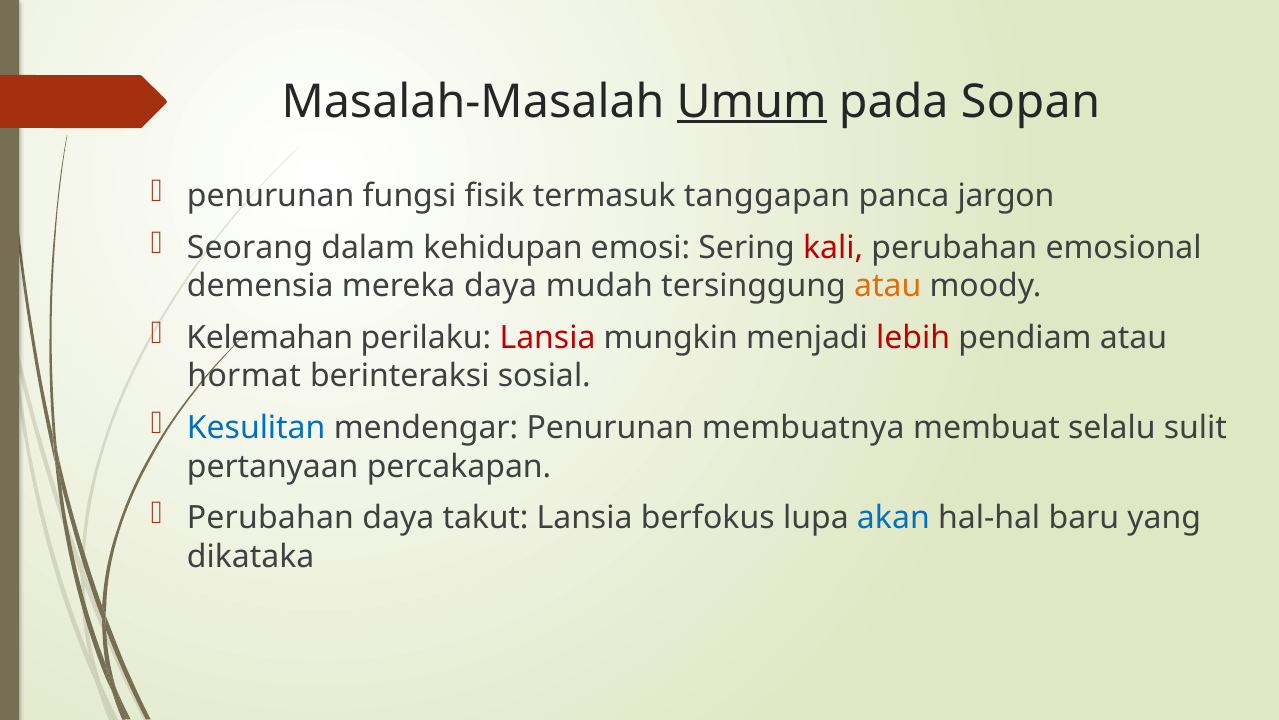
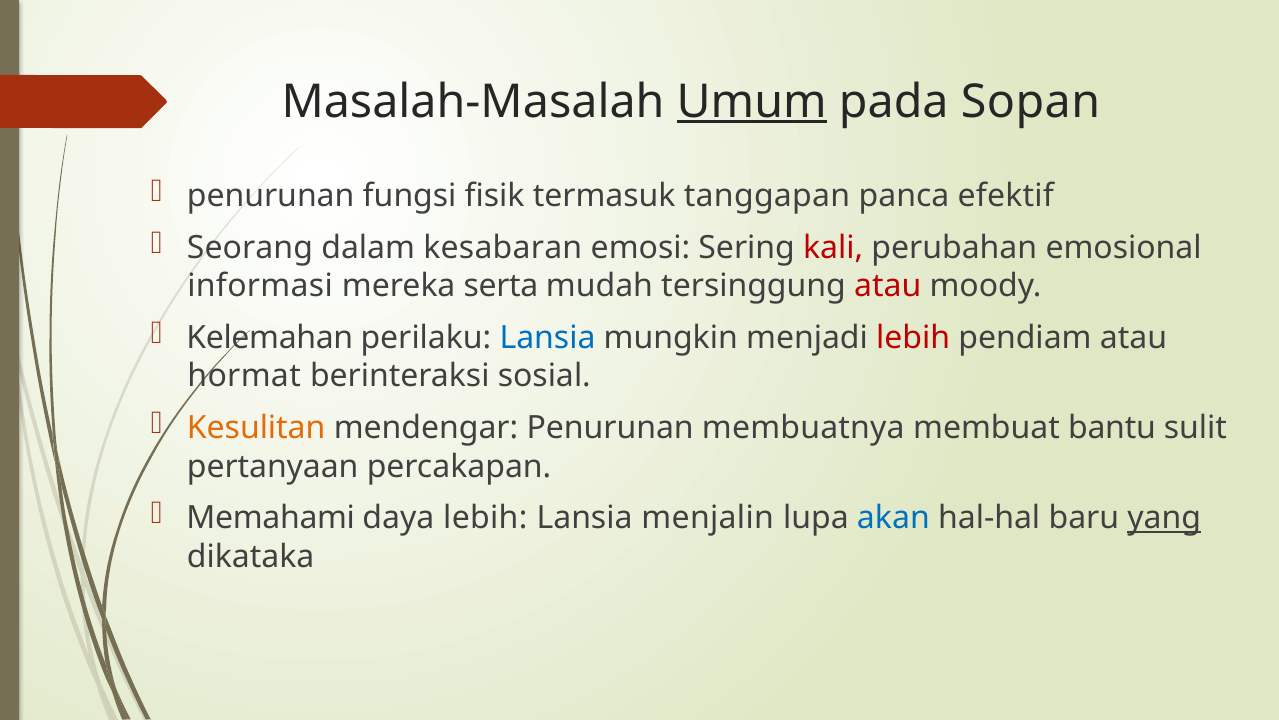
jargon: jargon -> efektif (1006, 196)
kehidupan: kehidupan -> kesabaran (503, 248)
demensia: demensia -> informasi (260, 286)
mereka daya: daya -> serta (501, 286)
atau colour: orange -> red (888, 286)
Lansia colour: red -> blue (547, 338)
Kesulitan colour: blue -> orange (256, 428)
selalu: selalu -> bantu (1112, 428)
Perubahan: Perubahan -> Memahami (271, 518)
daya takut: takut -> lebih (485, 518)
berfokus: berfokus -> menjalin (708, 518)
yang underline: none -> present (1164, 518)
